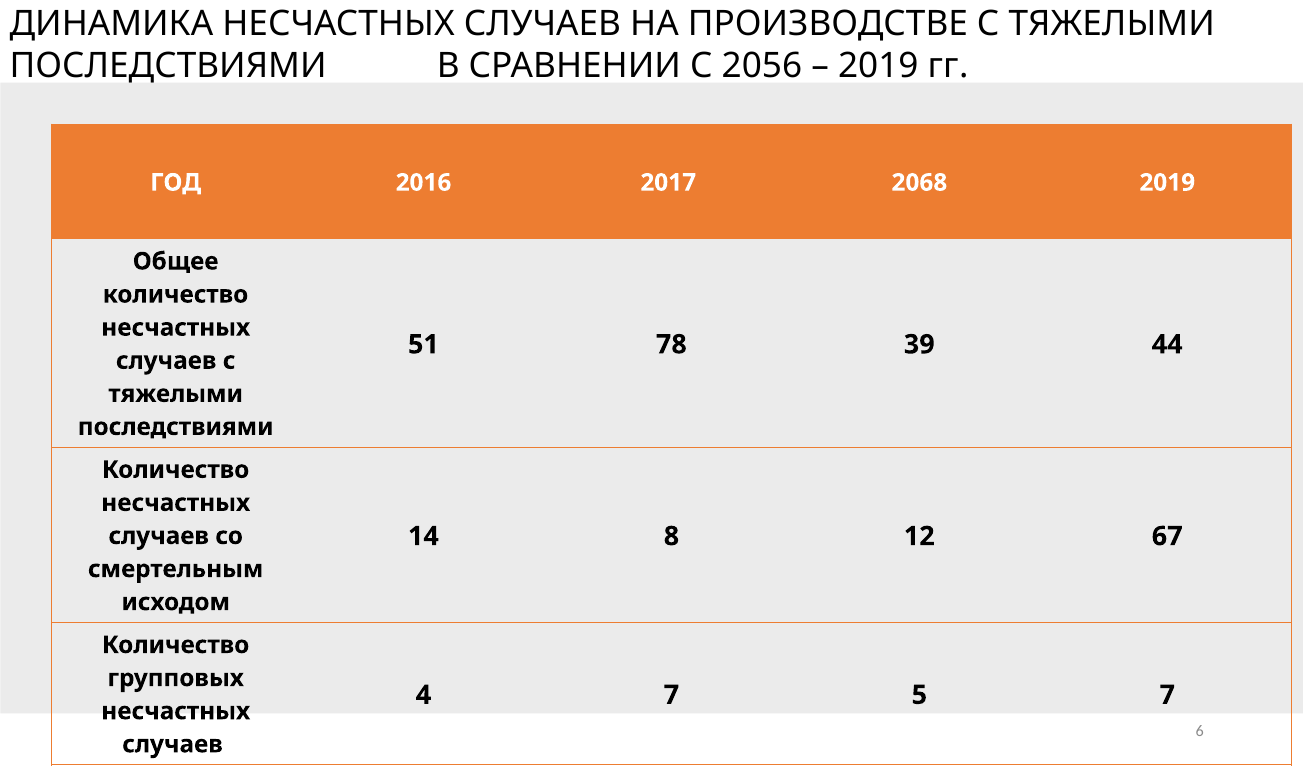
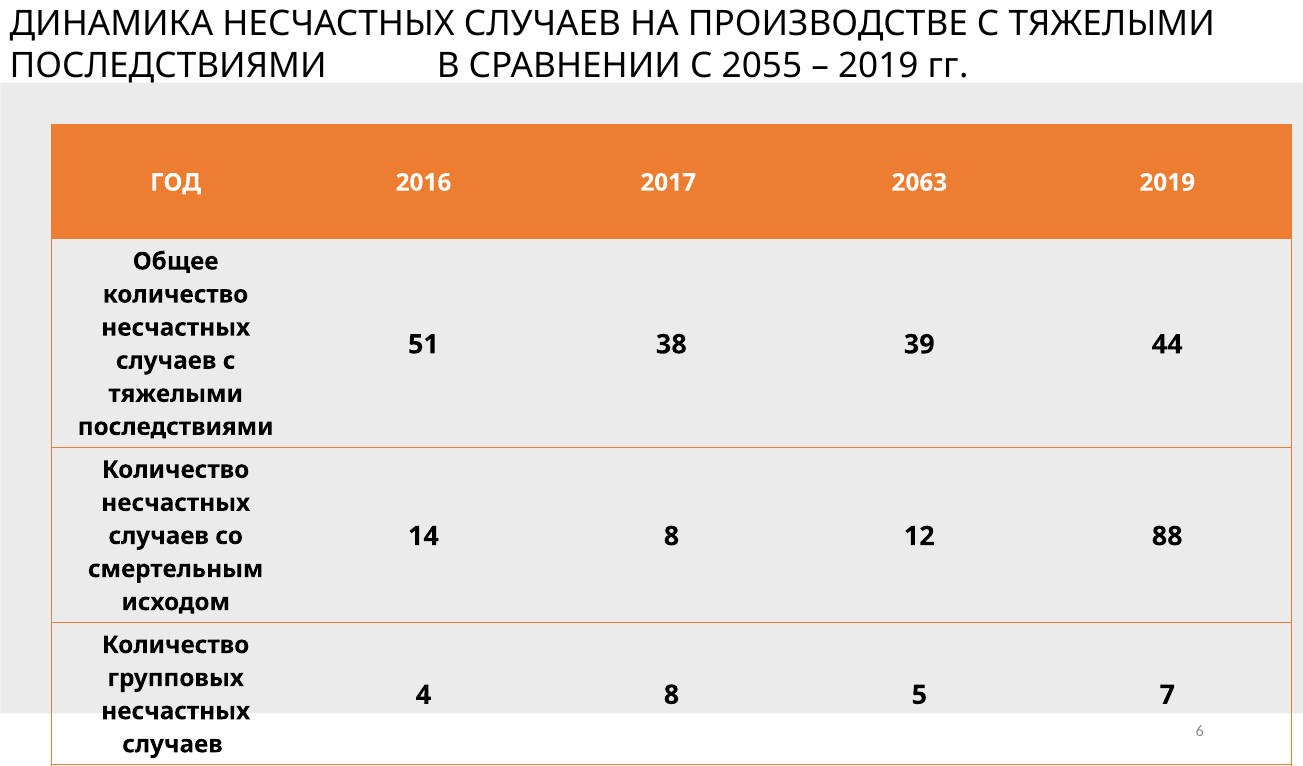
2056: 2056 -> 2055 (762, 66)
2068: 2068 -> 2063 (919, 183)
78: 78 -> 38 (671, 345)
67: 67 -> 88 (1167, 537)
4 7: 7 -> 8 (671, 695)
